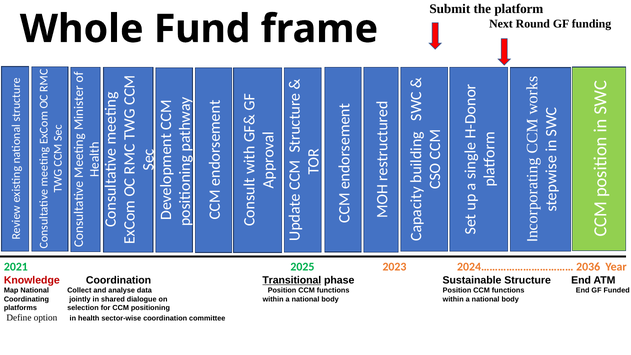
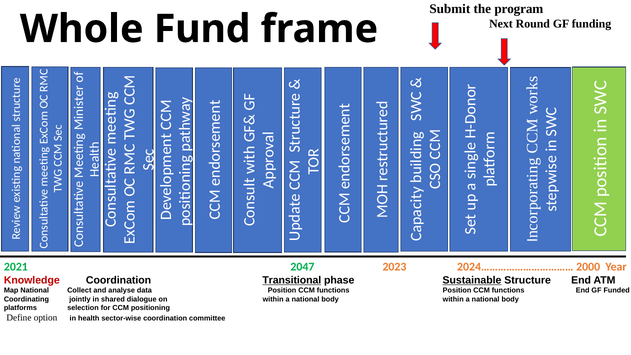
platform: platform -> program (519, 9)
2025: 2025 -> 2047 (302, 267)
2036: 2036 -> 2000 (588, 267)
Sustainable underline: none -> present (472, 280)
